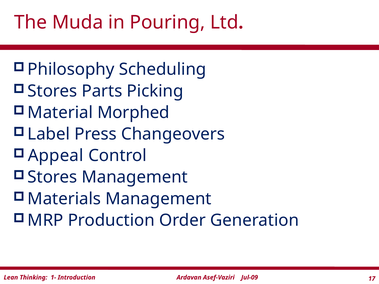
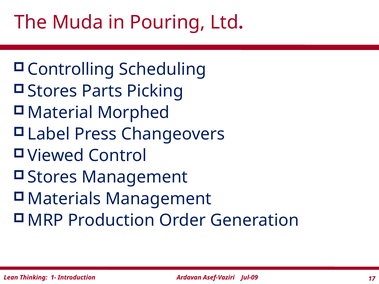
Philosophy: Philosophy -> Controlling (71, 69)
Appeal: Appeal -> Viewed (56, 156)
